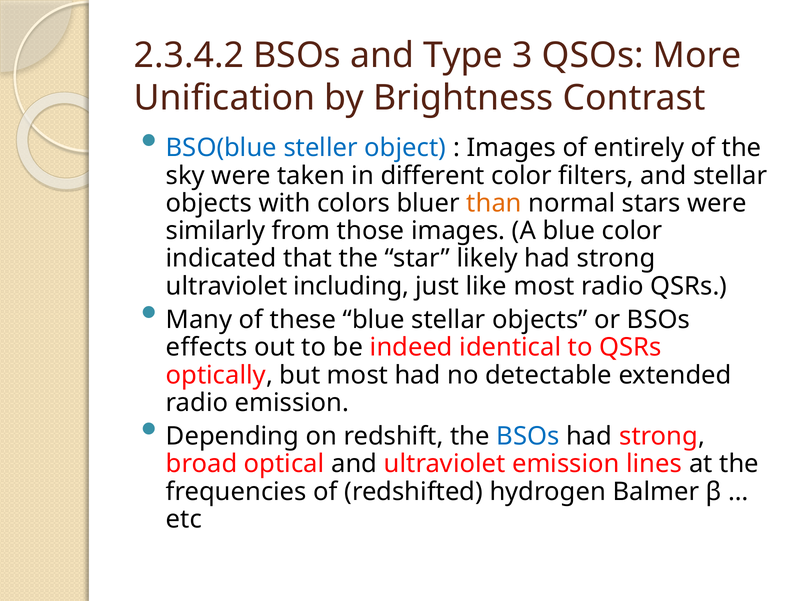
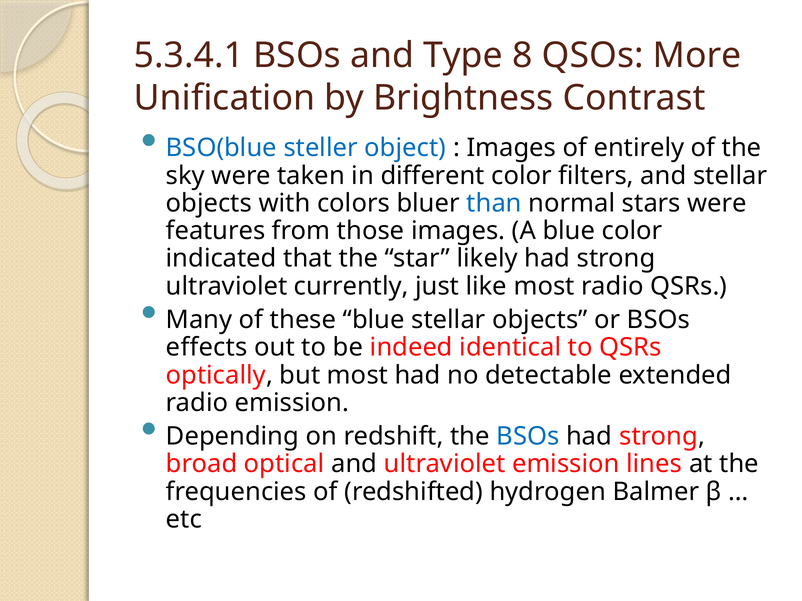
2.3.4.2: 2.3.4.2 -> 5.3.4.1 (189, 55)
3: 3 -> 8 (522, 55)
than colour: orange -> blue (494, 203)
similarly: similarly -> features (216, 231)
including: including -> currently (351, 286)
